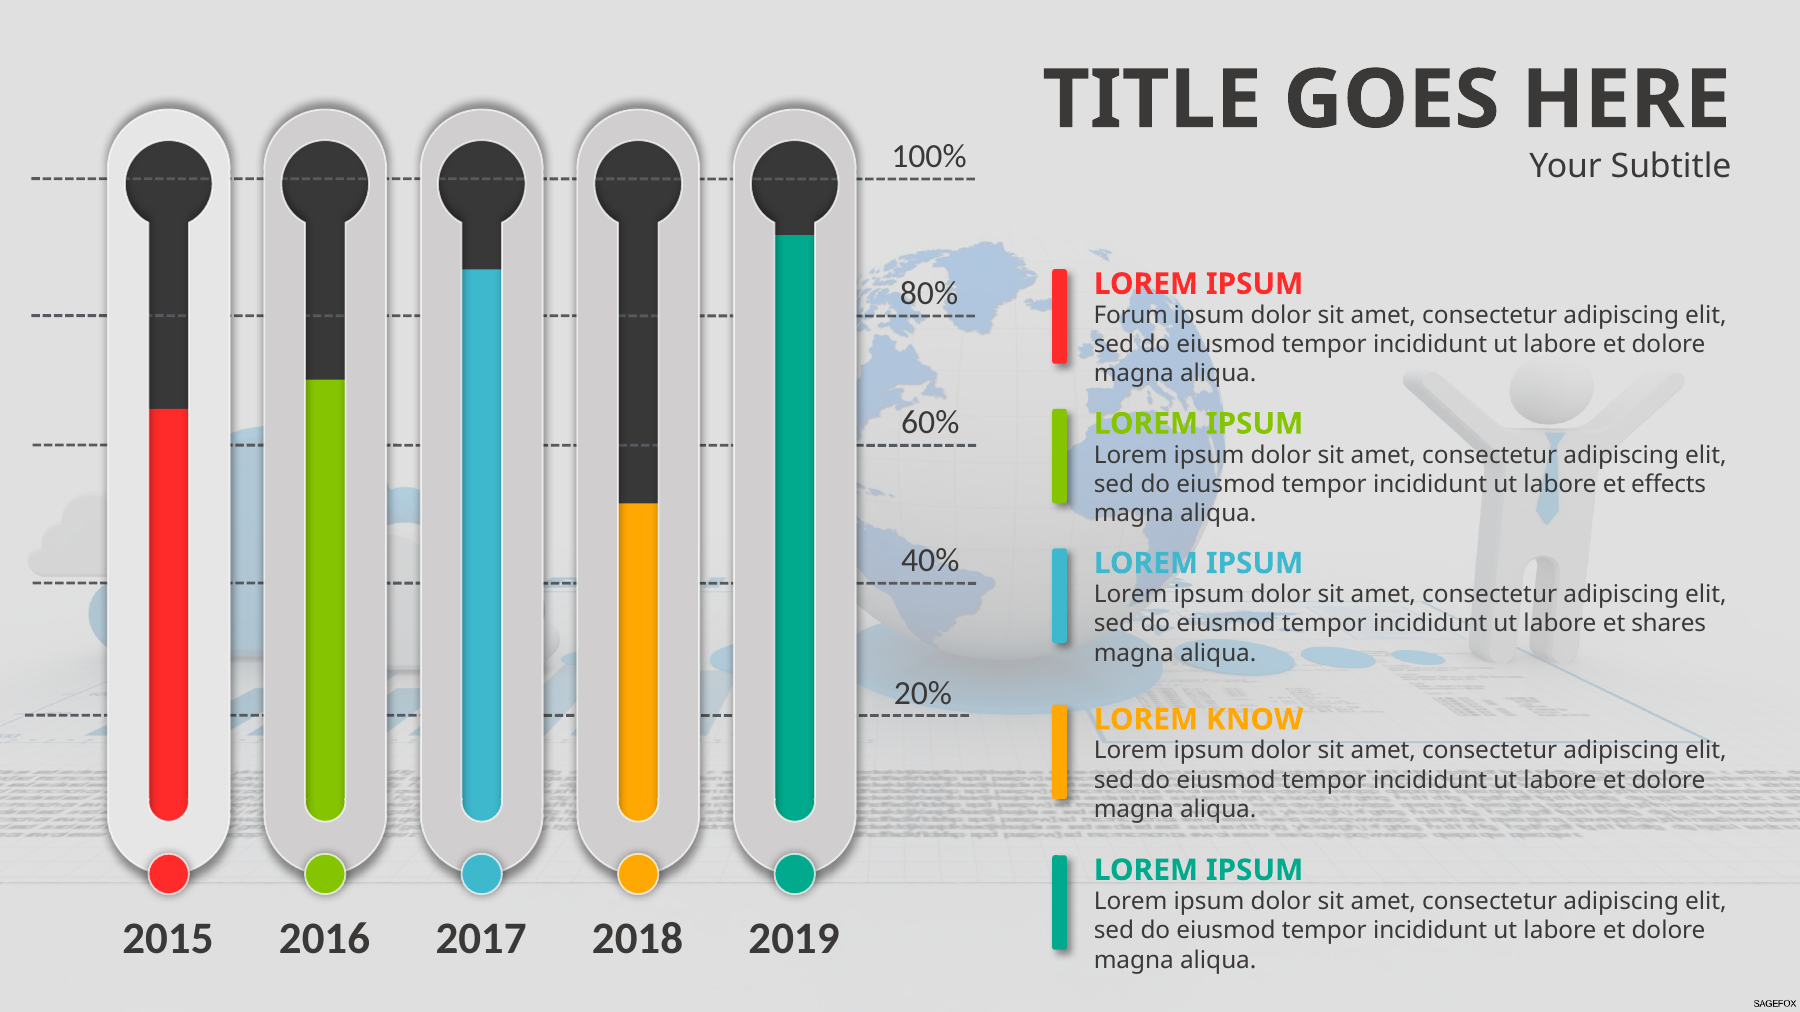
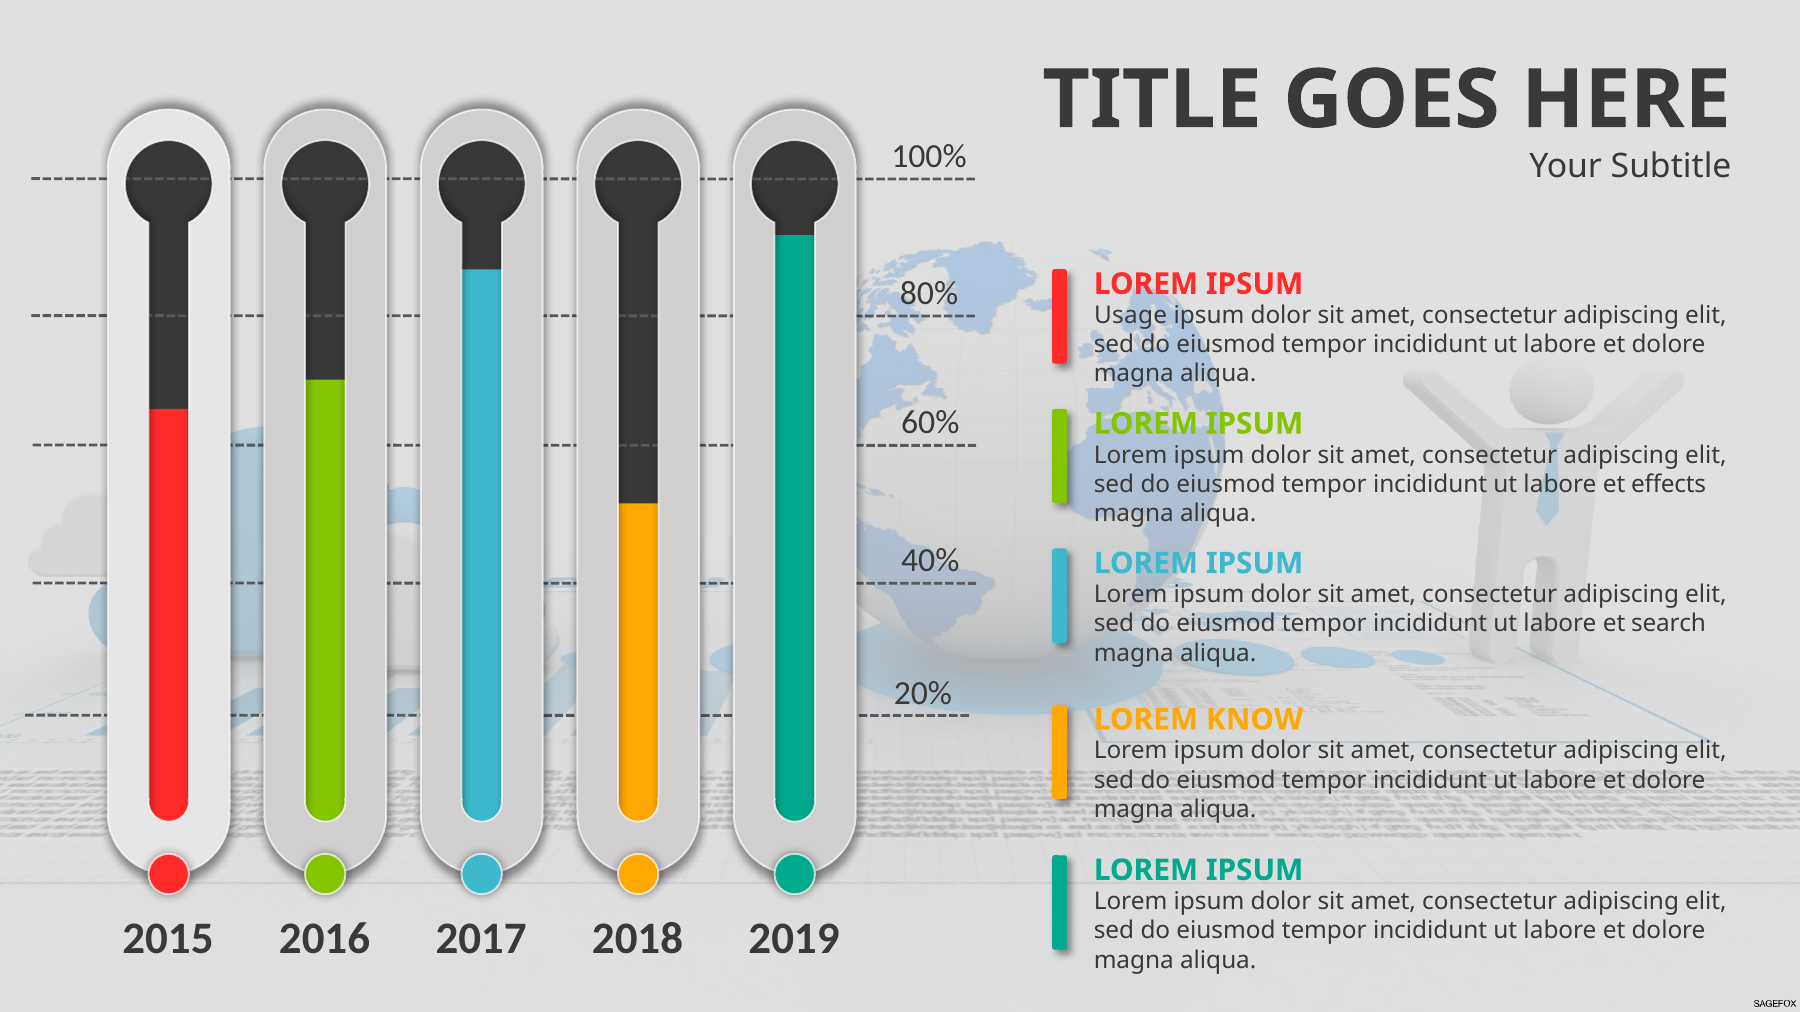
Forum: Forum -> Usage (1131, 315)
shares: shares -> search (1669, 624)
